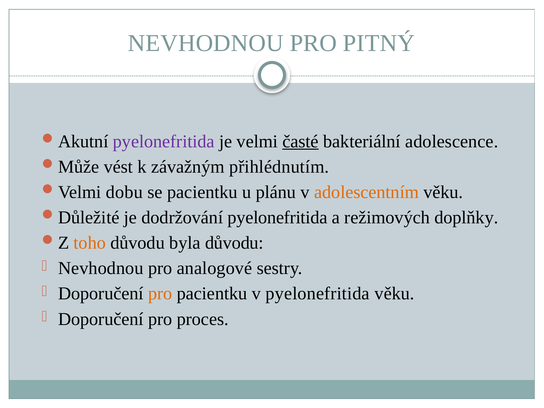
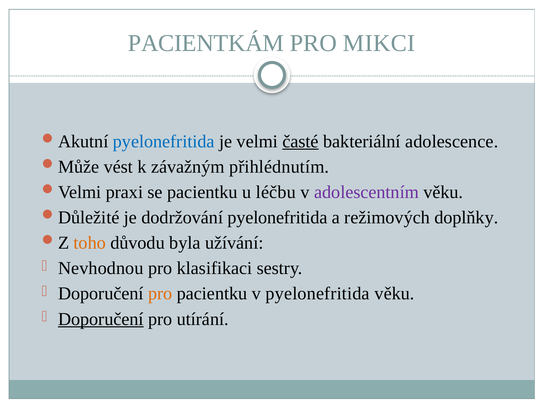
NEVHODNOU: NEVHODNOU -> PACIENTKÁM (206, 43)
PITNÝ: PITNÝ -> MIKCI (379, 43)
pyelonefritida colour: purple -> blue (164, 141)
dobu: dobu -> praxi (124, 192)
plánu: plánu -> léčbu (276, 192)
adolescentním colour: orange -> purple (366, 192)
byla důvodu: důvodu -> užívání (234, 243)
analogové: analogové -> klasifikaci (215, 268)
Doporučení underline: none -> present (101, 319)
proces: proces -> utírání (203, 319)
